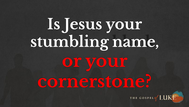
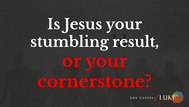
name: name -> result (136, 42)
